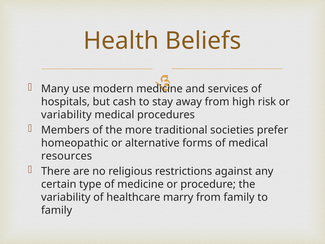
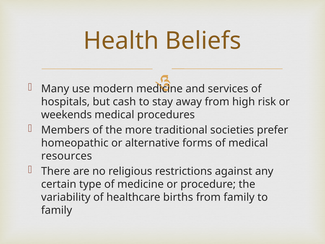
variability: variability -> weekends (66, 115)
marry: marry -> births (178, 197)
